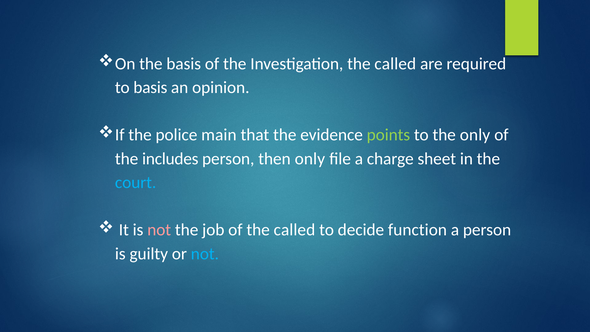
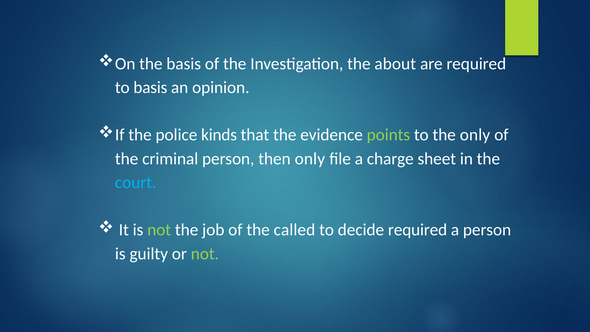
Investigation the called: called -> about (395, 64)
main: main -> kinds (219, 135)
includes: includes -> criminal (170, 159)
not colour: pink -> light green (159, 230)
decide function: function -> required (418, 230)
not colour: light blue -> light green (205, 254)
